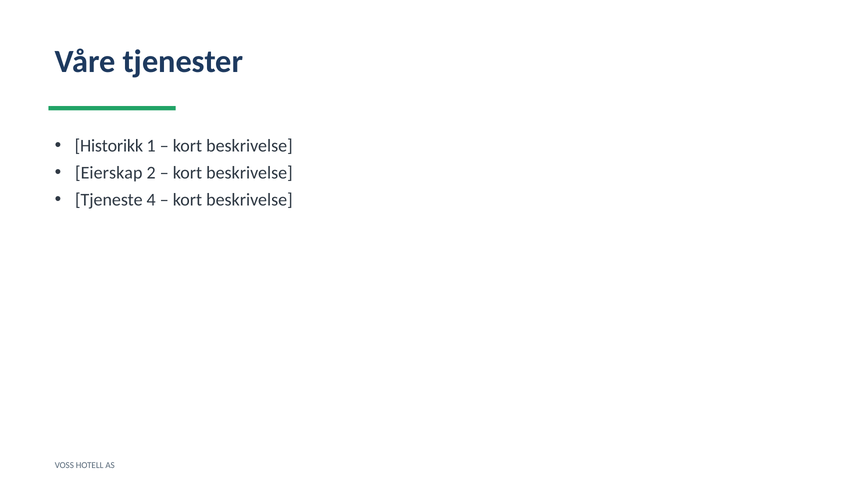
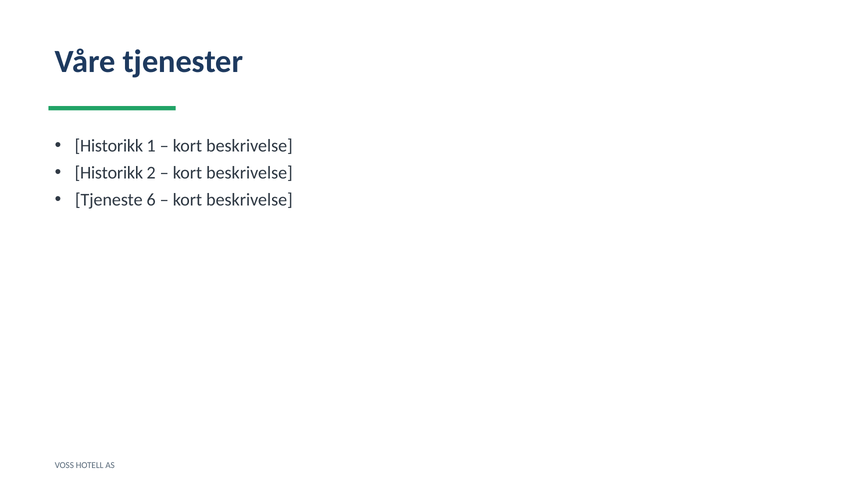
Eierskap: Eierskap -> Historikk (109, 173)
4: 4 -> 6 (151, 200)
